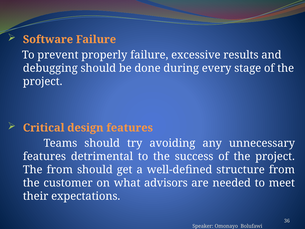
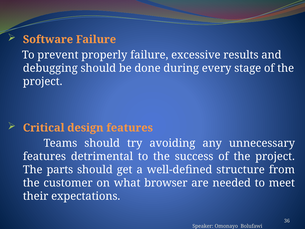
The from: from -> parts (60, 170)
advisors: advisors -> browser (166, 183)
